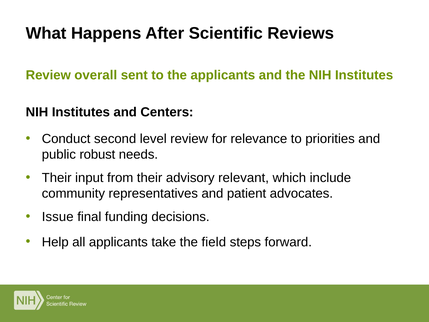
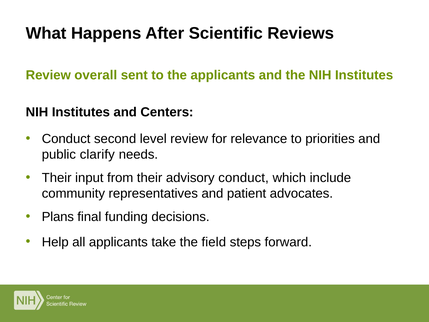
robust: robust -> clarify (97, 154)
advisory relevant: relevant -> conduct (244, 178)
Issue: Issue -> Plans (58, 217)
